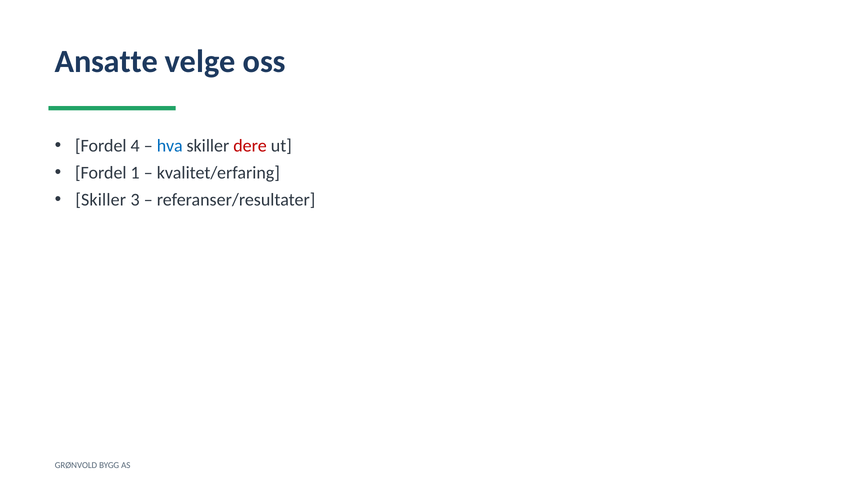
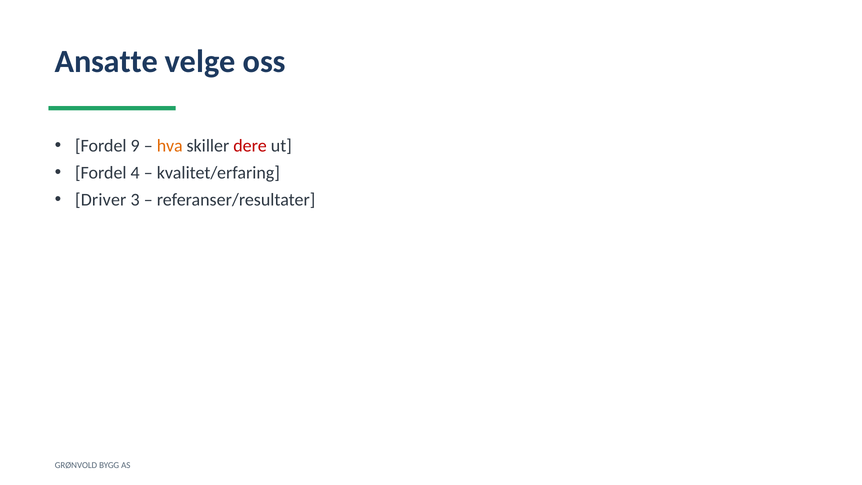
4: 4 -> 9 (135, 146)
hva colour: blue -> orange (170, 146)
1: 1 -> 4 (135, 173)
Skiller: Skiller -> Driver (101, 200)
